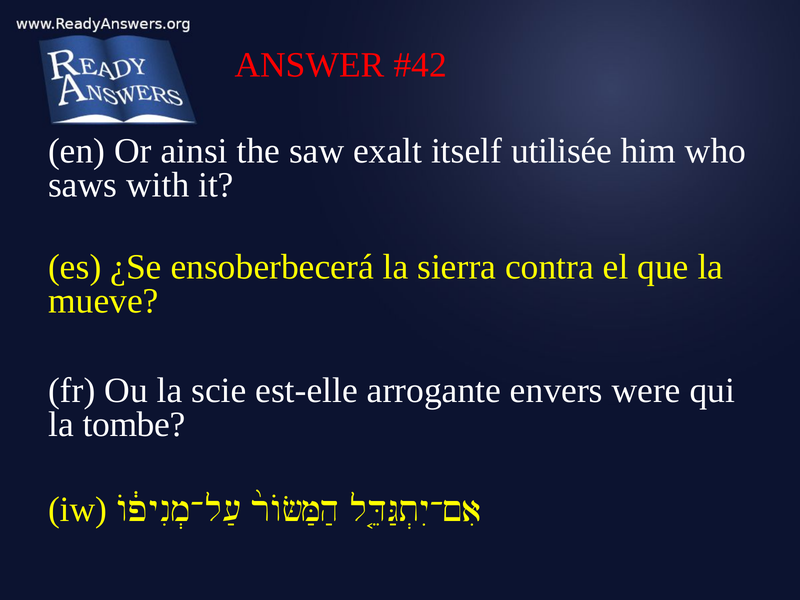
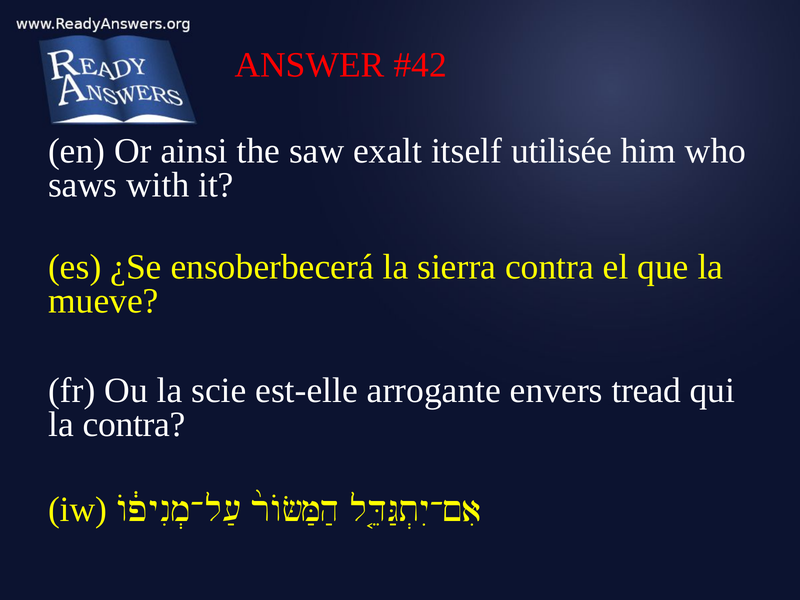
were: were -> tread (646, 390)
la tombe: tombe -> contra (134, 424)
